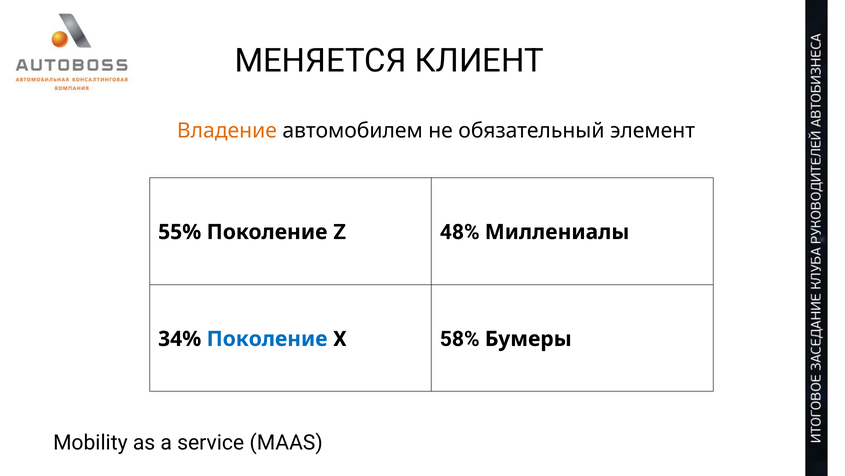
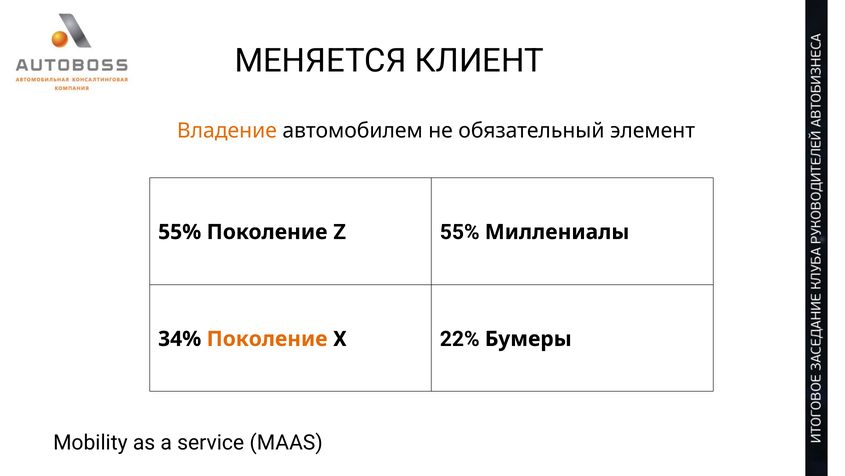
Z 48%: 48% -> 55% (460, 232)
Поколение colour: blue -> orange (267, 339)
58%: 58% -> 22% (460, 339)
